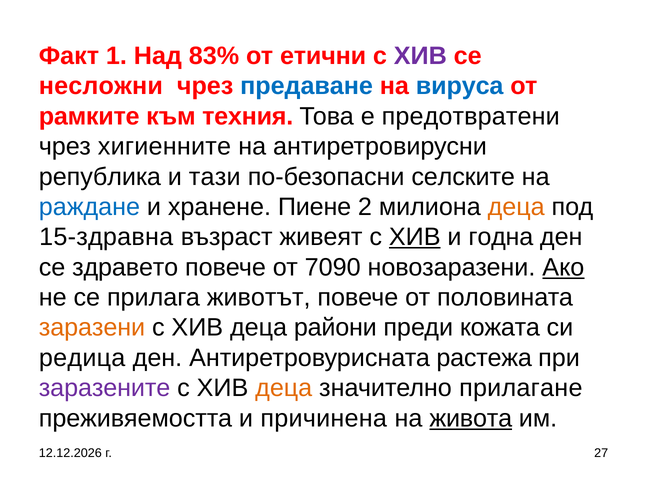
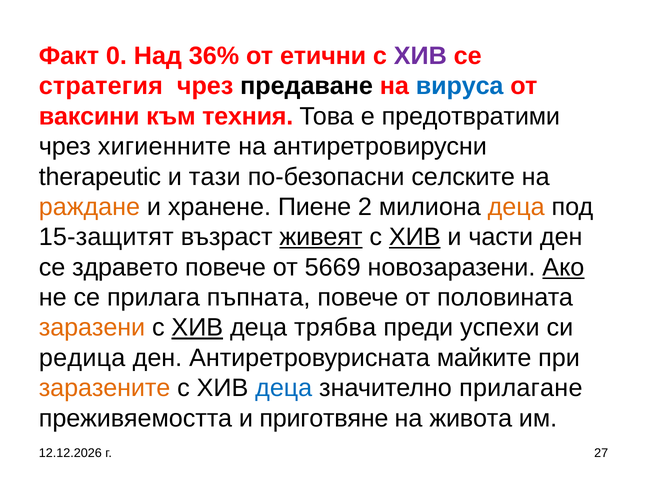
1: 1 -> 0 (116, 56)
83%: 83% -> 36% (214, 56)
несложни: несложни -> стратегия (101, 86)
предаване colour: blue -> black (307, 86)
рамките: рамките -> ваксини (89, 116)
предотвратени: предотвратени -> предотвратими (471, 116)
република: република -> therapeutic (100, 177)
раждане colour: blue -> orange (89, 207)
15-здравна: 15-здравна -> 15-защитят (106, 237)
живеят underline: none -> present (321, 237)
годна: годна -> части (501, 237)
7090: 7090 -> 5669 (333, 267)
животът: животът -> пъпната (259, 298)
ХИВ underline: none -> present (197, 328)
райони: райони -> трябва (335, 328)
кожата: кожата -> успехи (500, 328)
растежа: растежа -> майките (484, 358)
заразените colour: purple -> orange (105, 388)
деца colour: orange -> blue (284, 388)
причинена: причинена -> приготвяне (324, 418)
живота underline: present -> none (471, 418)
